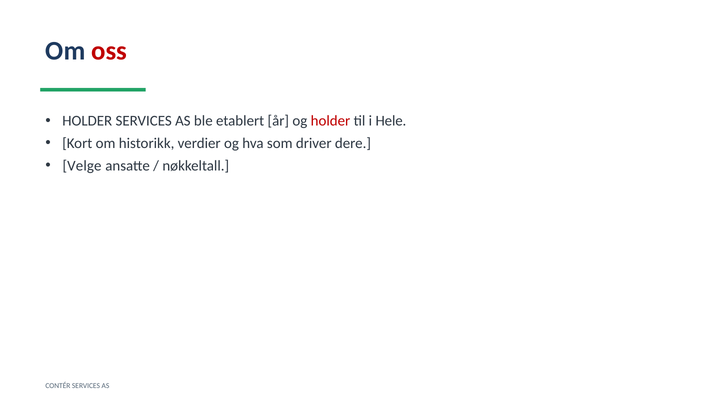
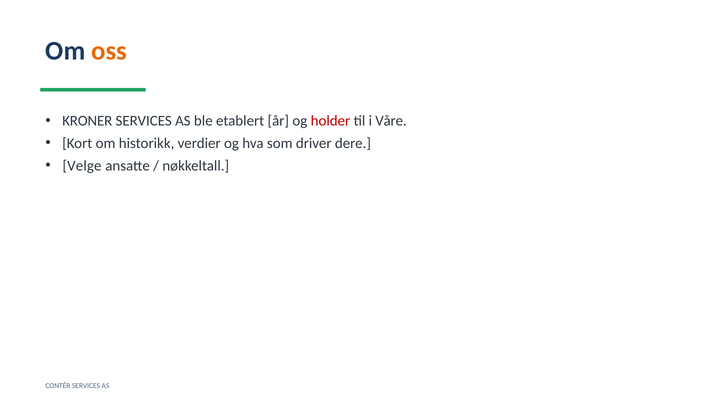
oss colour: red -> orange (109, 51)
HOLDER: HOLDER -> KRONER (87, 121)
Hele: Hele -> Våre (391, 121)
